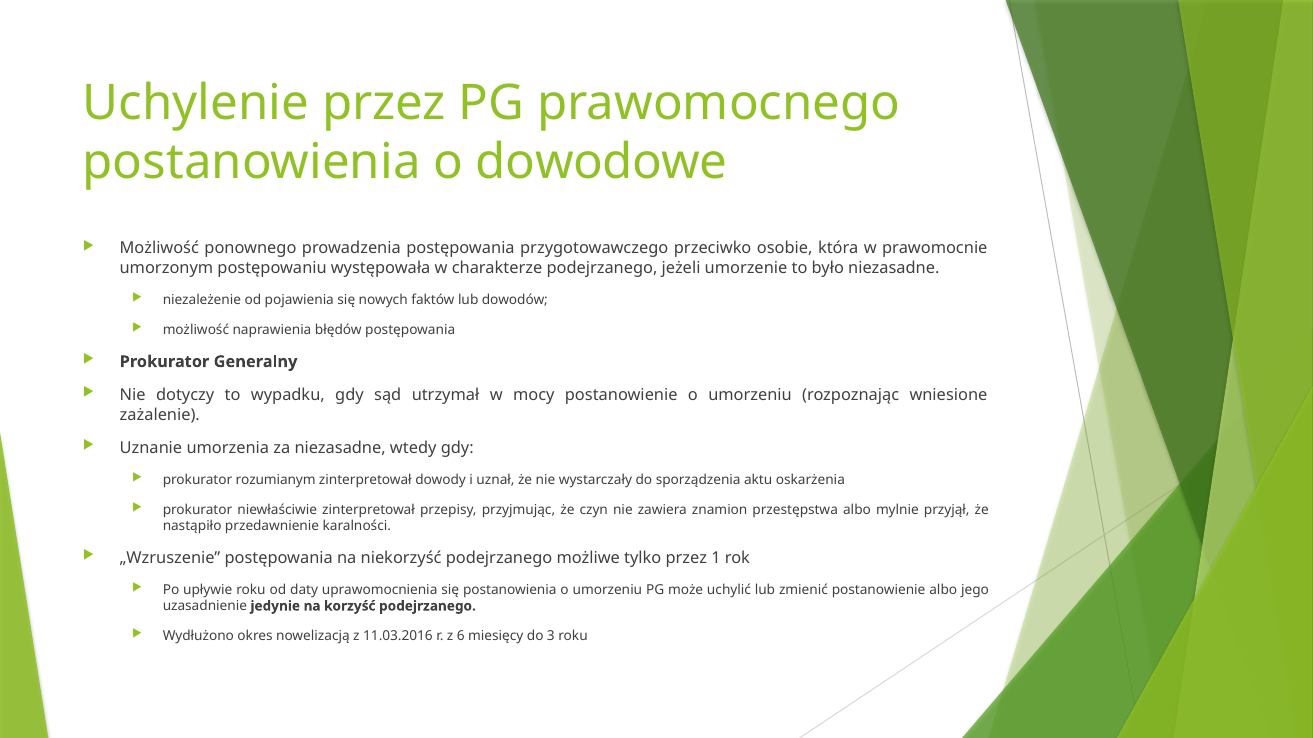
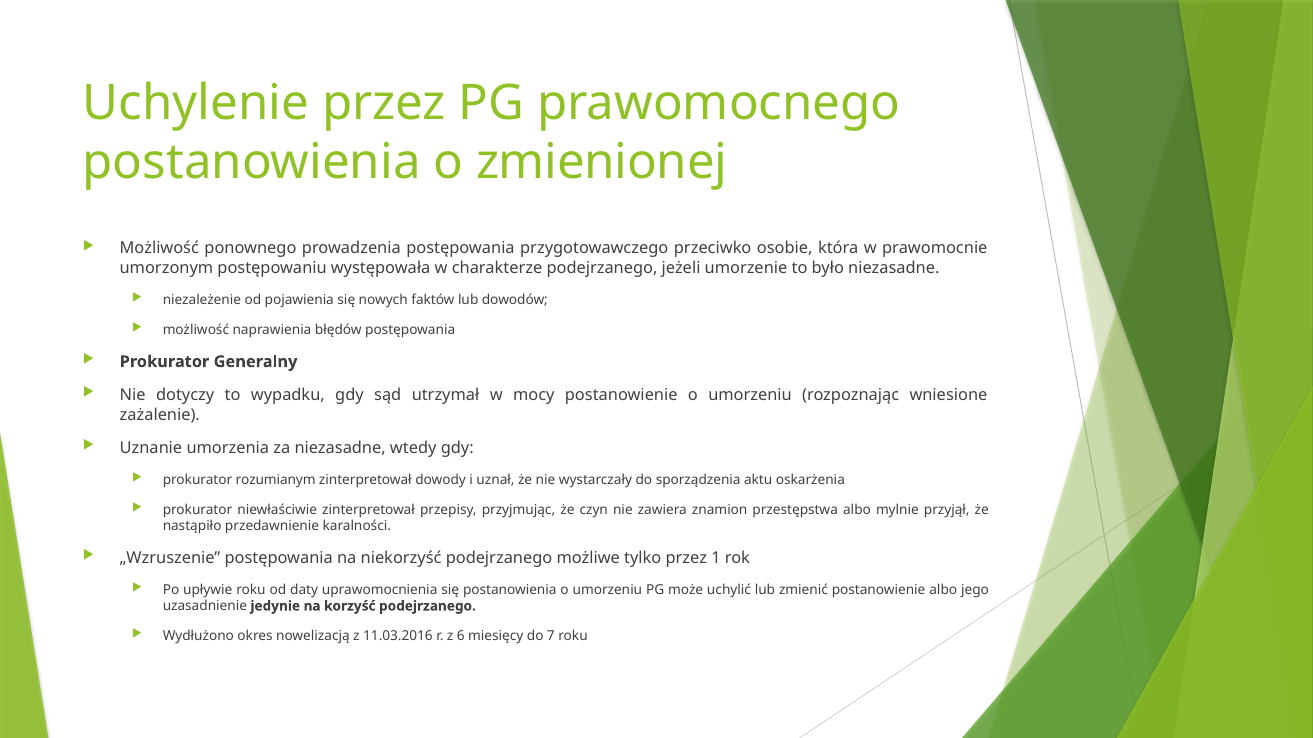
dowodowe: dowodowe -> zmienionej (602, 163)
3: 3 -> 7 (551, 637)
